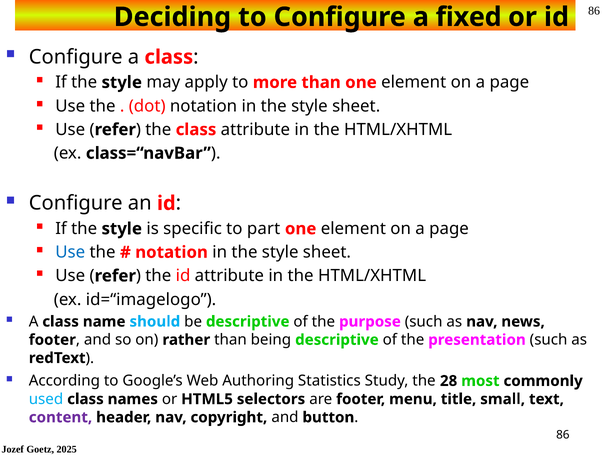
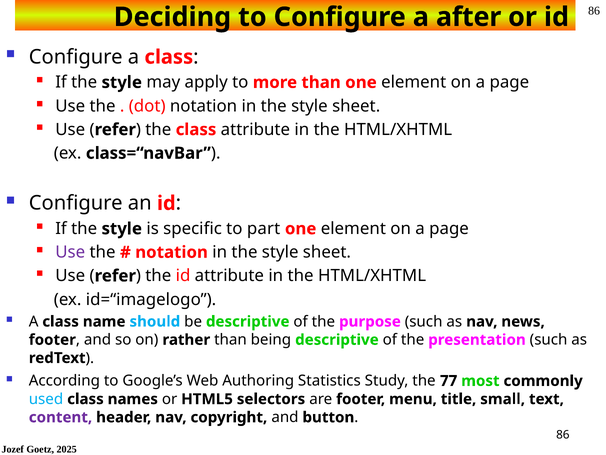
fixed: fixed -> after (469, 17)
Use colour: blue -> purple (70, 252)
28: 28 -> 77 (449, 381)
